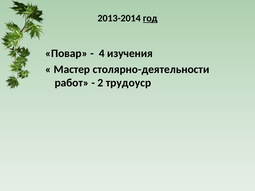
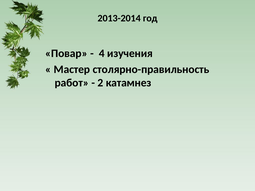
год underline: present -> none (150, 18)
столярно-деятельности: столярно-деятельности -> столярно-правильность (151, 69)
трудоуср: трудоуср -> катамнез (129, 83)
